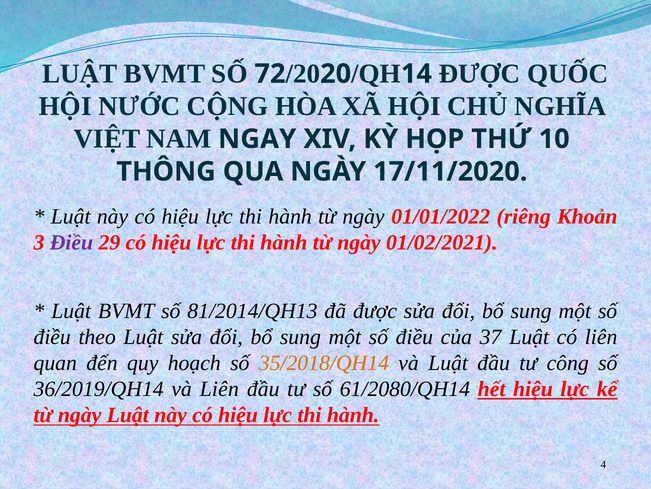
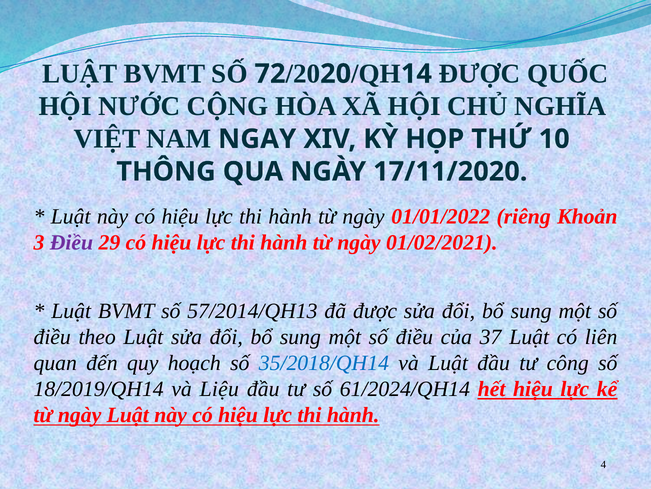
81/2014/QH13: 81/2014/QH13 -> 57/2014/QH13 (252, 310)
35/2018/QH14 colour: orange -> blue (324, 363)
36/2019/QH14: 36/2019/QH14 -> 18/2019/QH14 (99, 389)
và Liên: Liên -> Liệu (219, 389)
61/2080/QH14: 61/2080/QH14 -> 61/2024/QH14 (405, 389)
